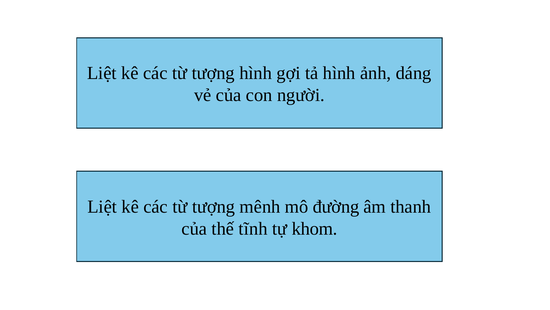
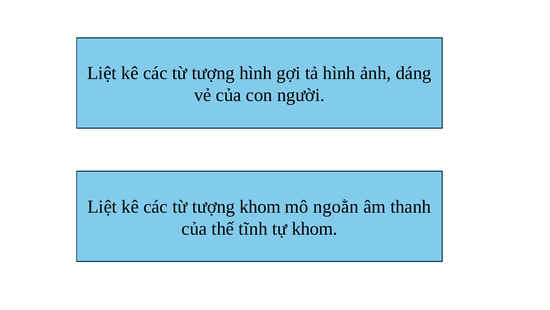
tượng mênh: mênh -> khom (260, 206)
đường: đường -> ngoằn (336, 206)
